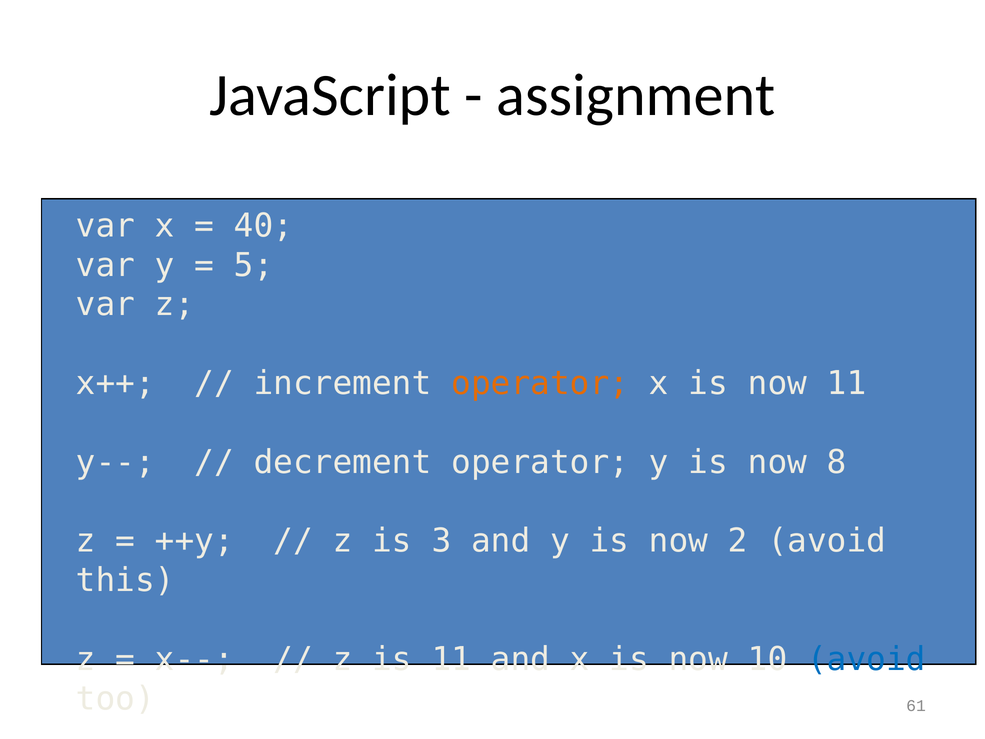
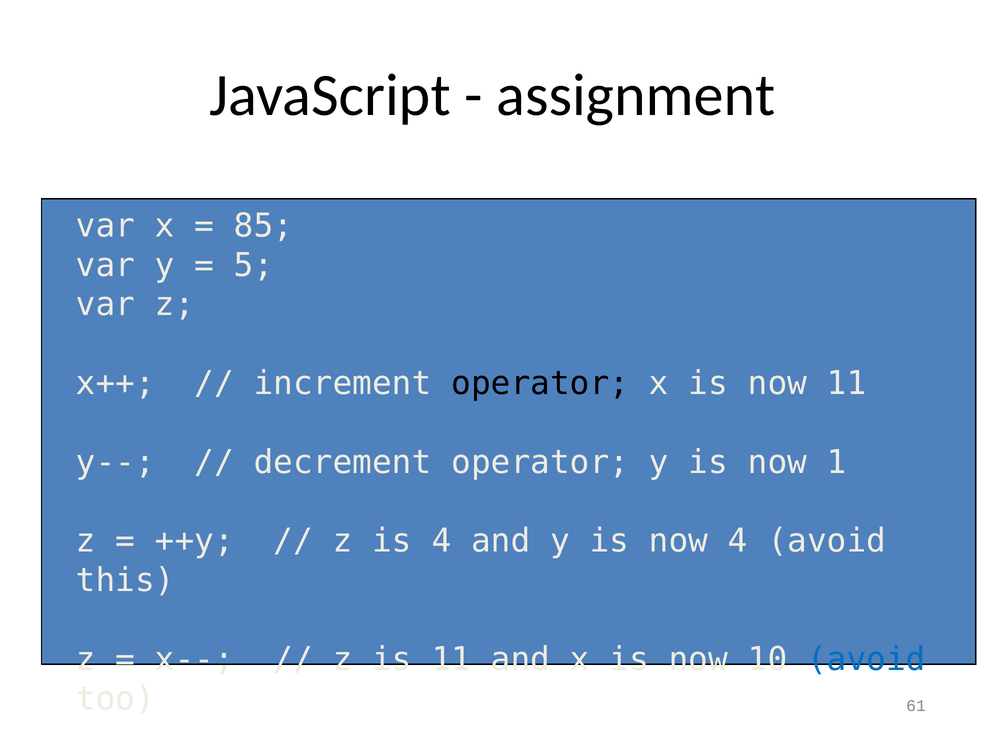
40: 40 -> 85 (264, 226)
operator colour: orange -> black (540, 383)
8: 8 -> 1 (837, 462)
is 3: 3 -> 4 (441, 541)
now 2: 2 -> 4 (738, 541)
